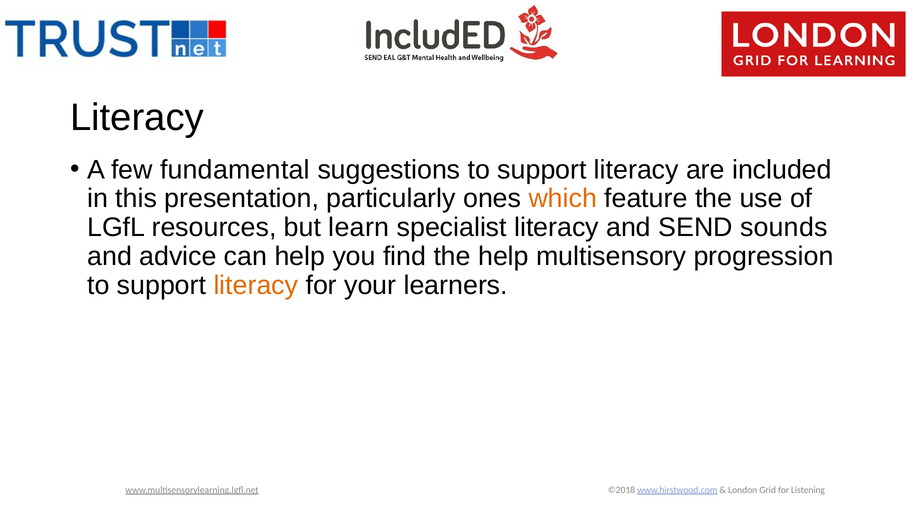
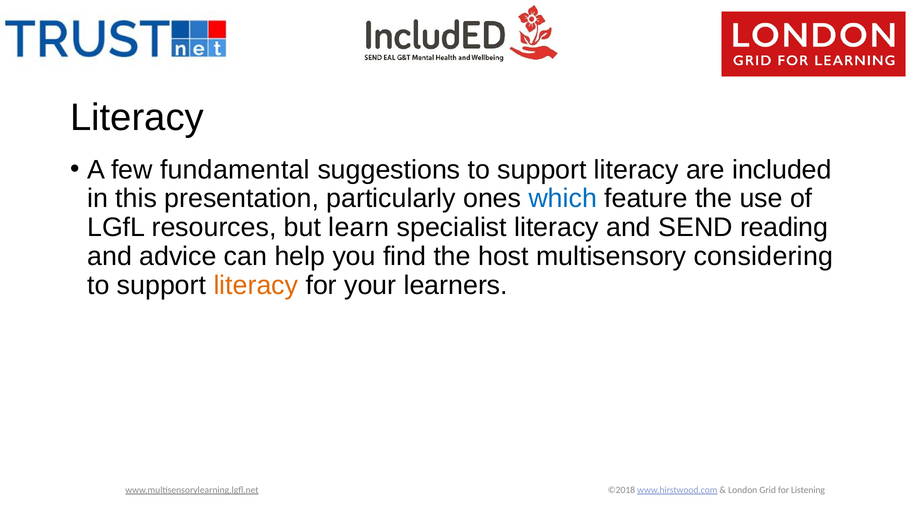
which colour: orange -> blue (563, 199)
sounds: sounds -> reading (784, 227)
the help: help -> host (503, 256)
progression: progression -> considering (763, 256)
